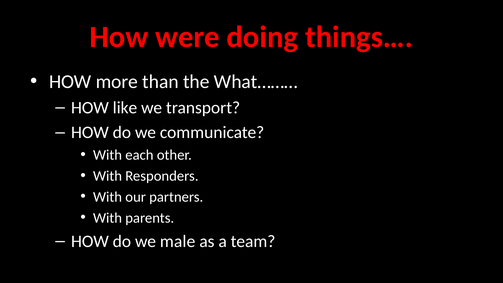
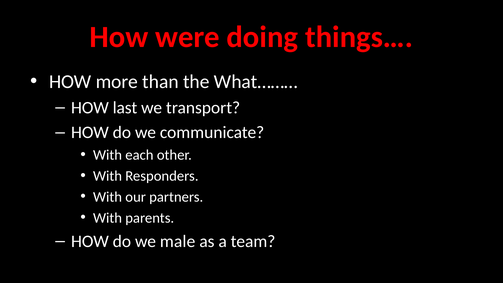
like: like -> last (125, 108)
